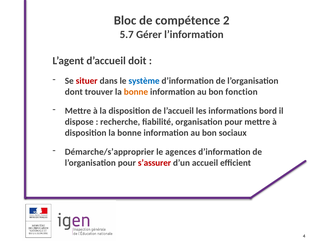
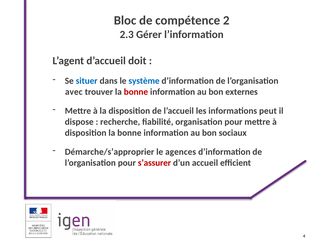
5.7: 5.7 -> 2.3 (127, 34)
situer colour: red -> blue (87, 81)
dont: dont -> avec (74, 92)
bonne colour: orange -> red (136, 92)
fonction: fonction -> externes (242, 92)
bord: bord -> peut (268, 111)
